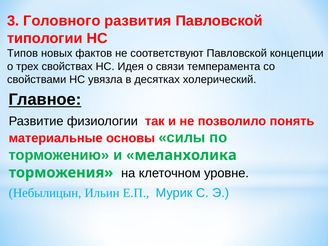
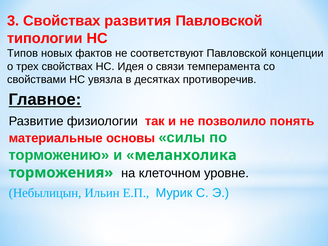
3 Головного: Головного -> Свойствах (62, 21)
холерический: холерический -> противоречив (220, 80)
